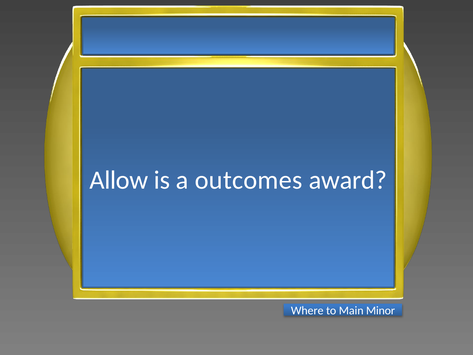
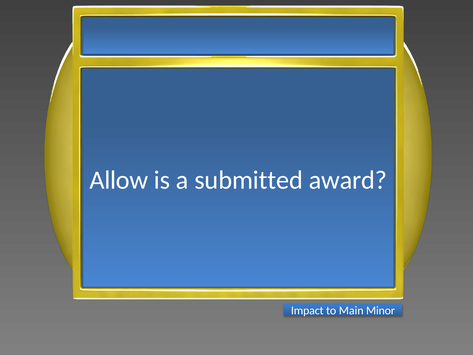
outcomes: outcomes -> submitted (249, 180)
Where: Where -> Impact (307, 310)
